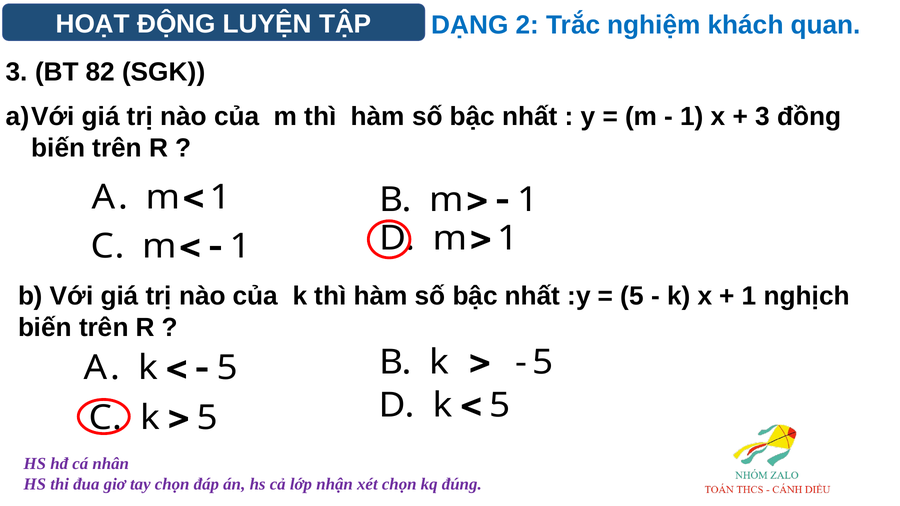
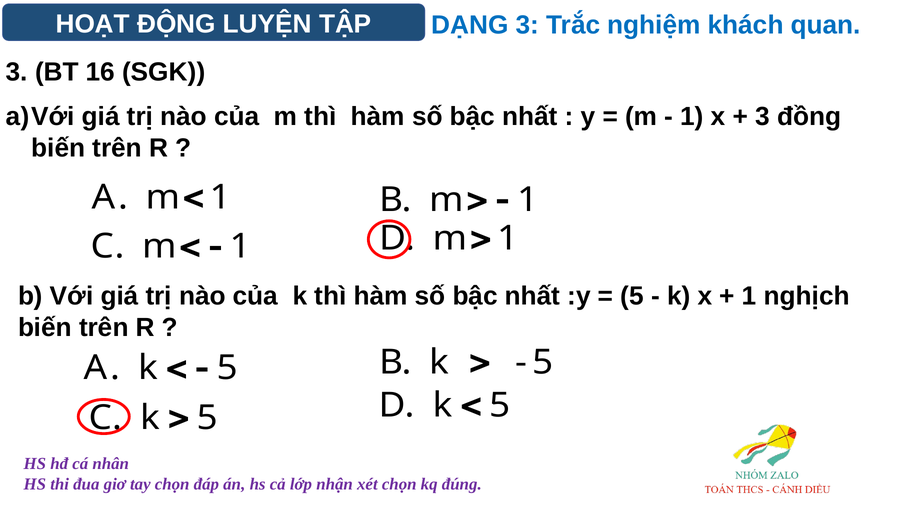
DẠNG 2: 2 -> 3 (527, 25)
82: 82 -> 16 (101, 72)
